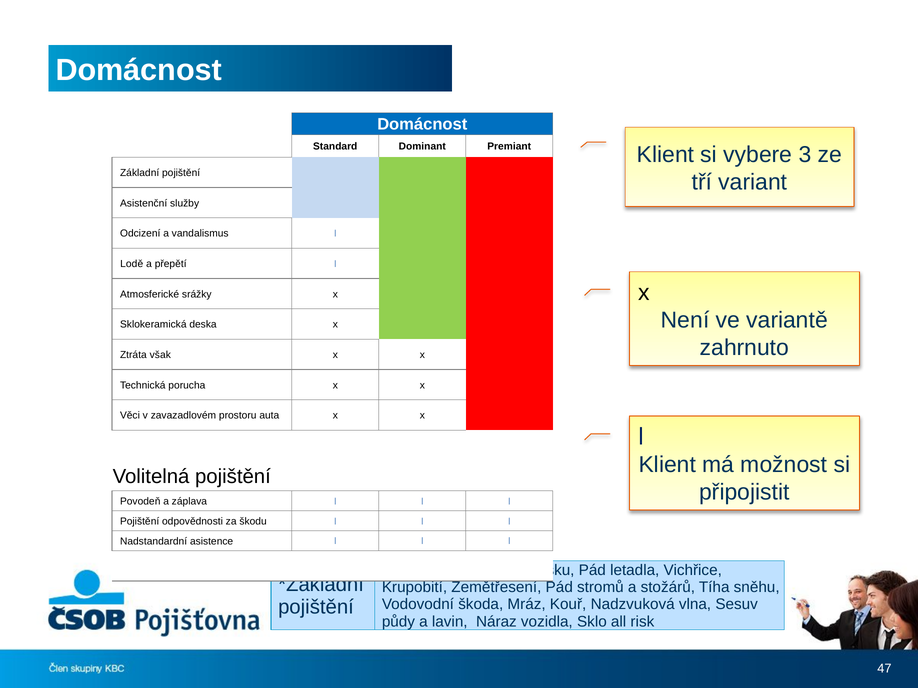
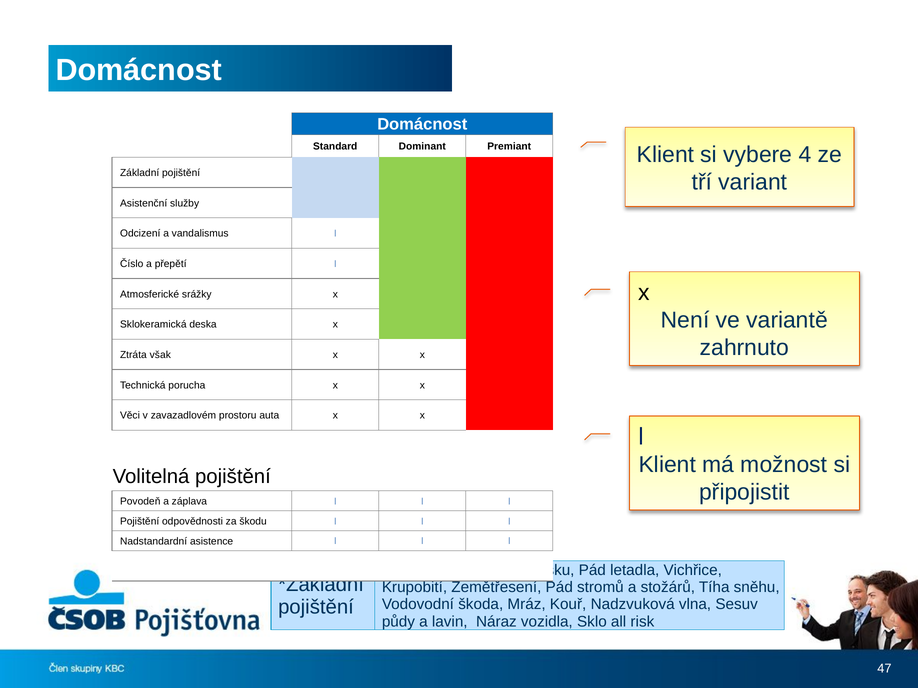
3: 3 -> 4 (805, 155)
Lodě: Lodě -> Číslo (132, 264)
